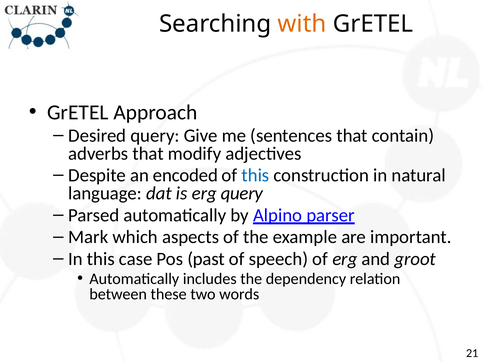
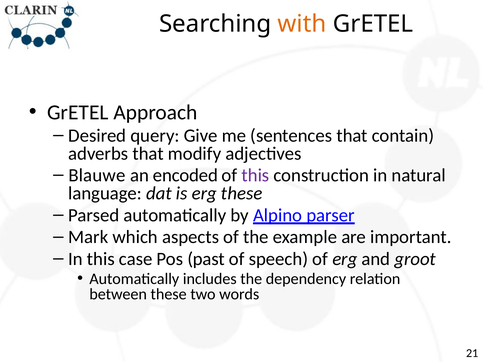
Despite: Despite -> Blauwe (97, 175)
this colour: blue -> purple (255, 175)
erg query: query -> these (242, 193)
